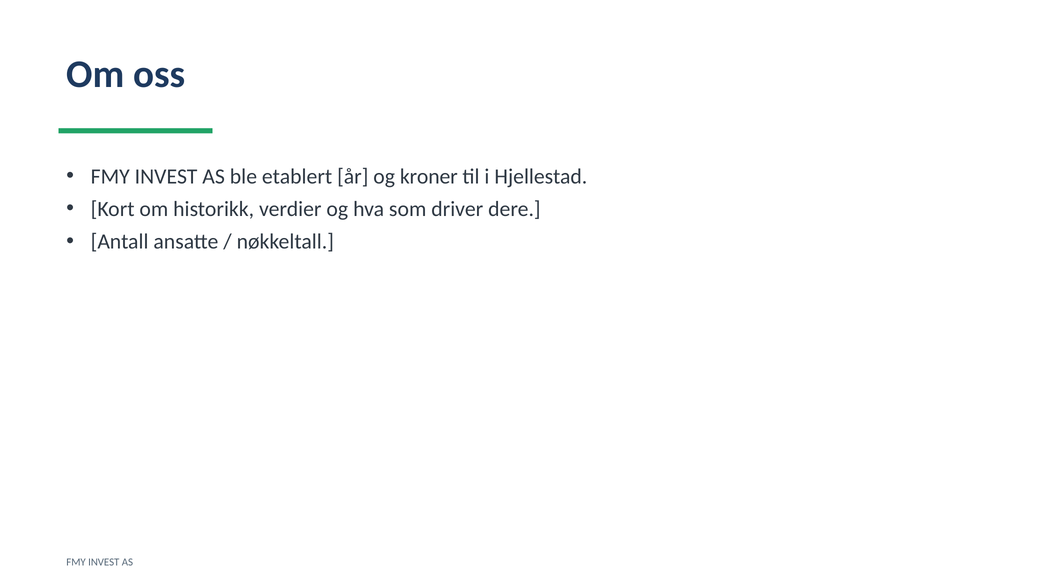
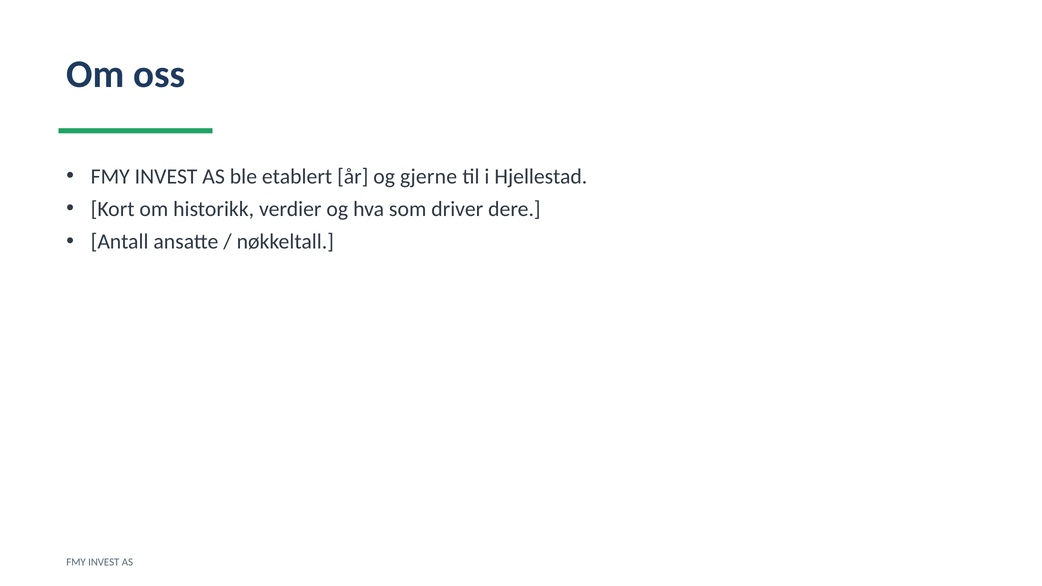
kroner: kroner -> gjerne (429, 176)
